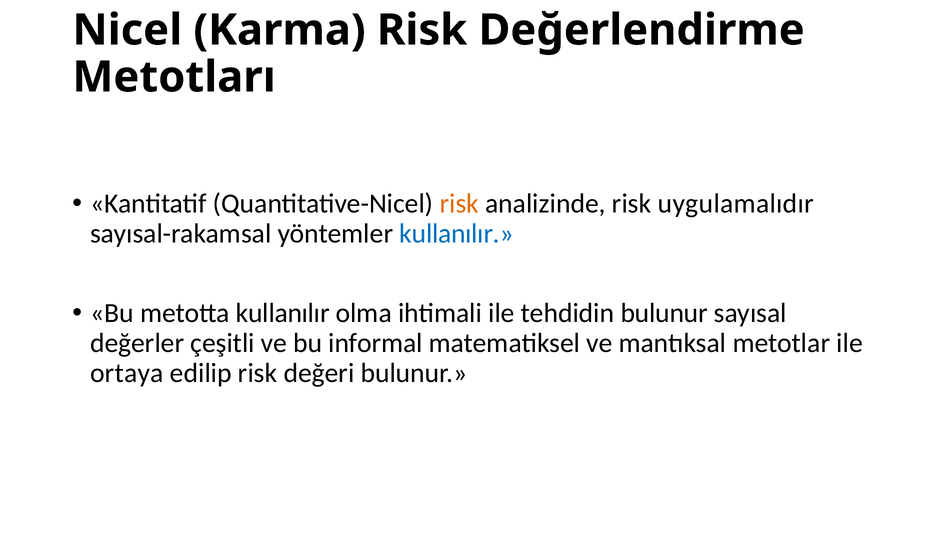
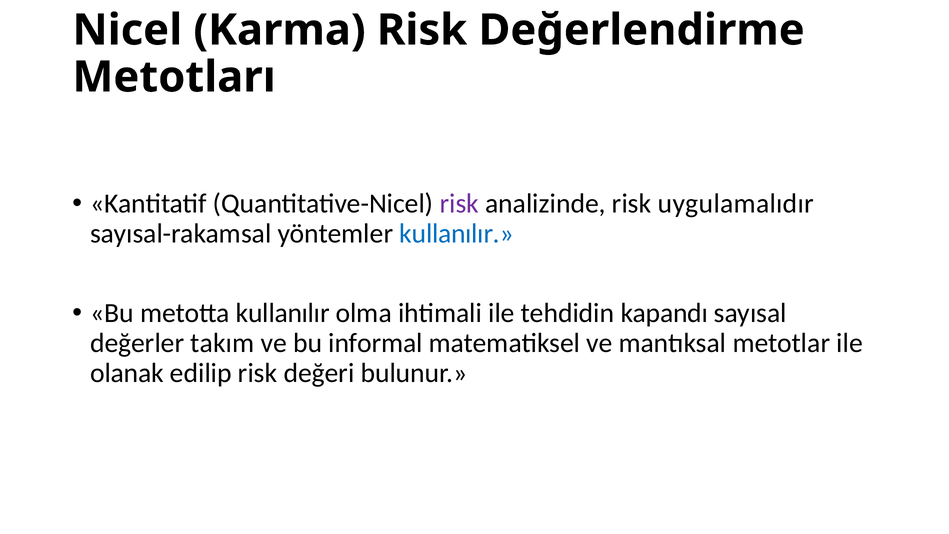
risk colour: orange -> purple (459, 204)
tehdidin bulunur: bulunur -> kapandı (664, 313)
çeşitli: çeşitli -> takım (223, 343)
ortaya: ortaya -> olanak (127, 373)
